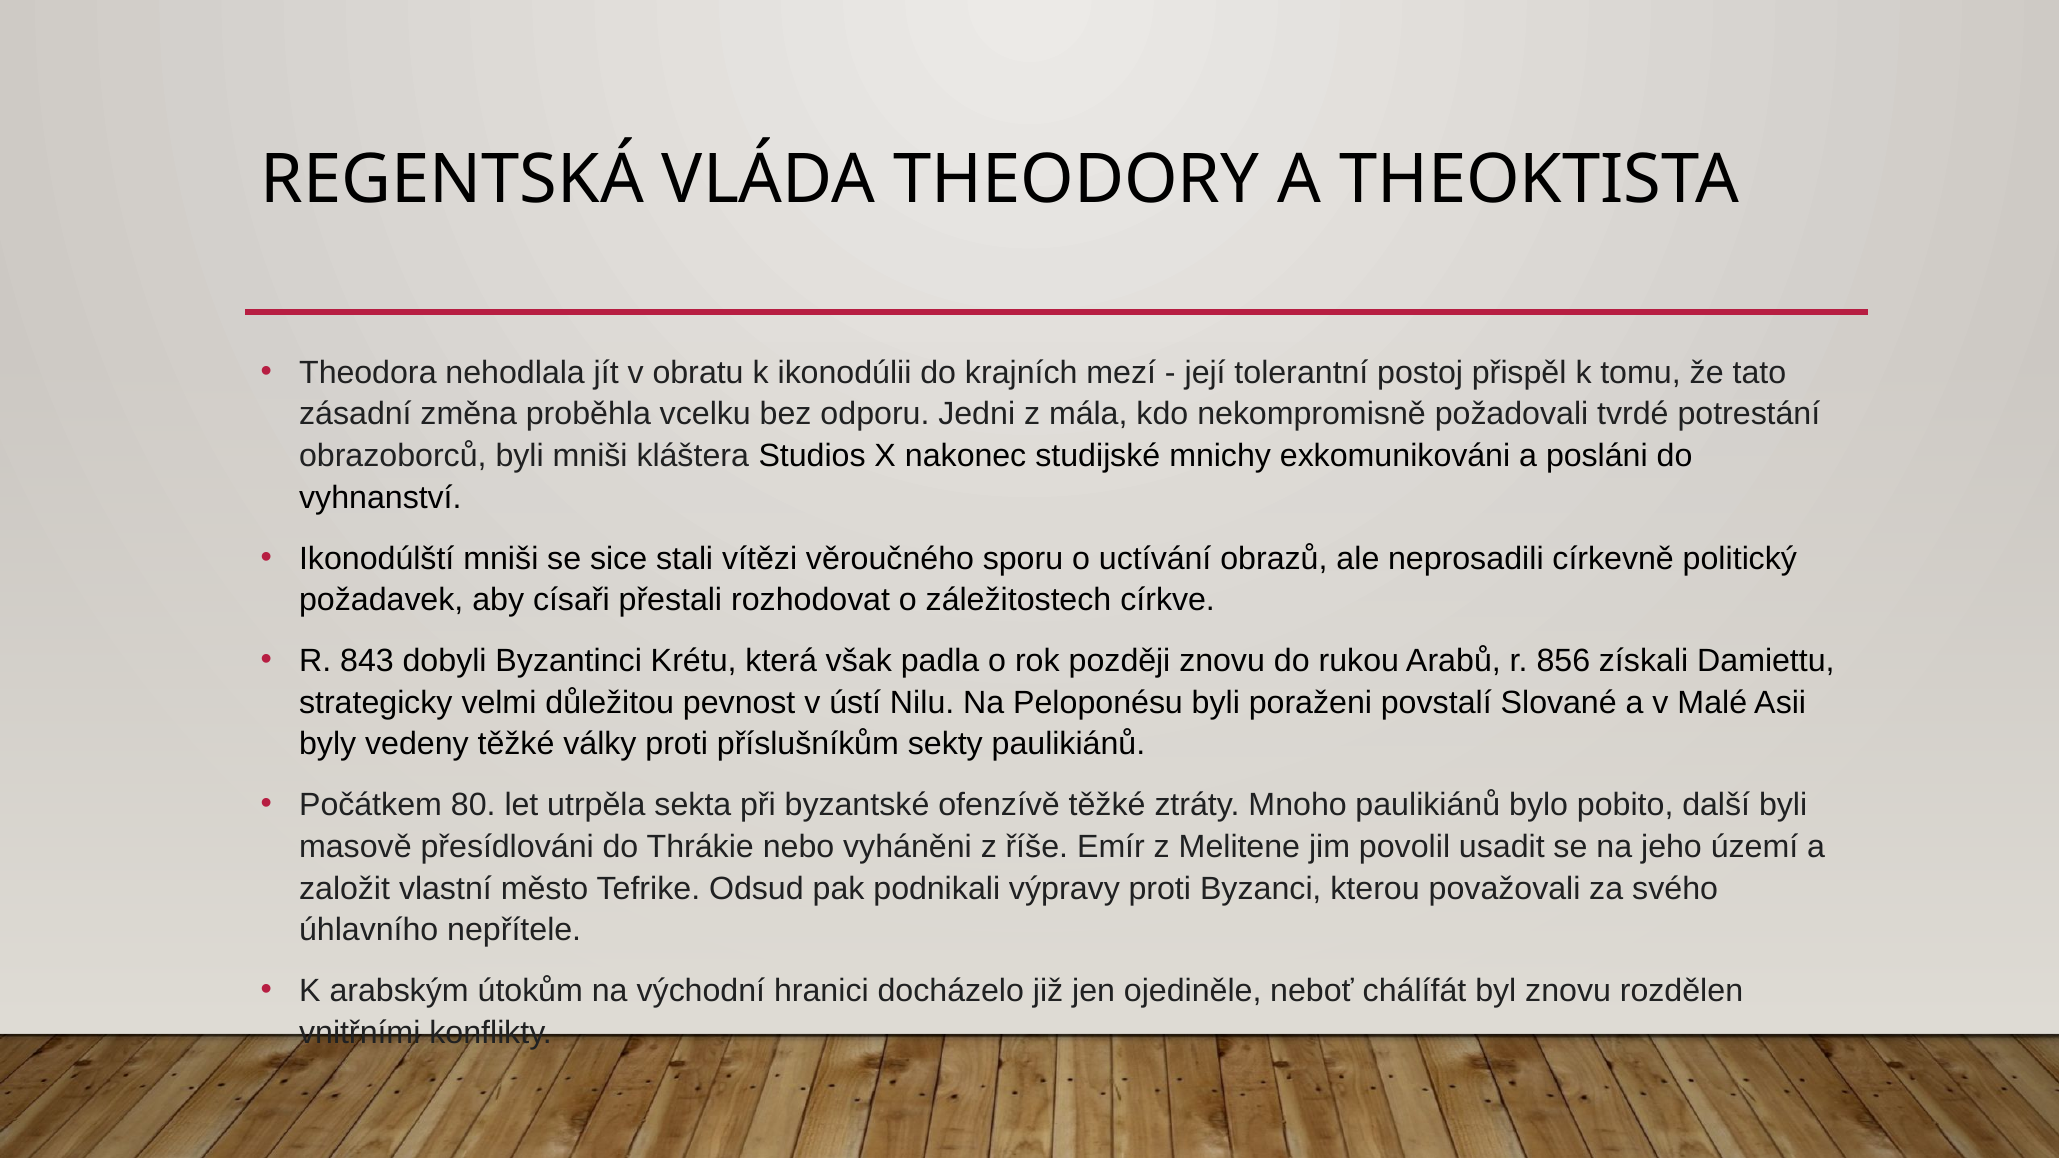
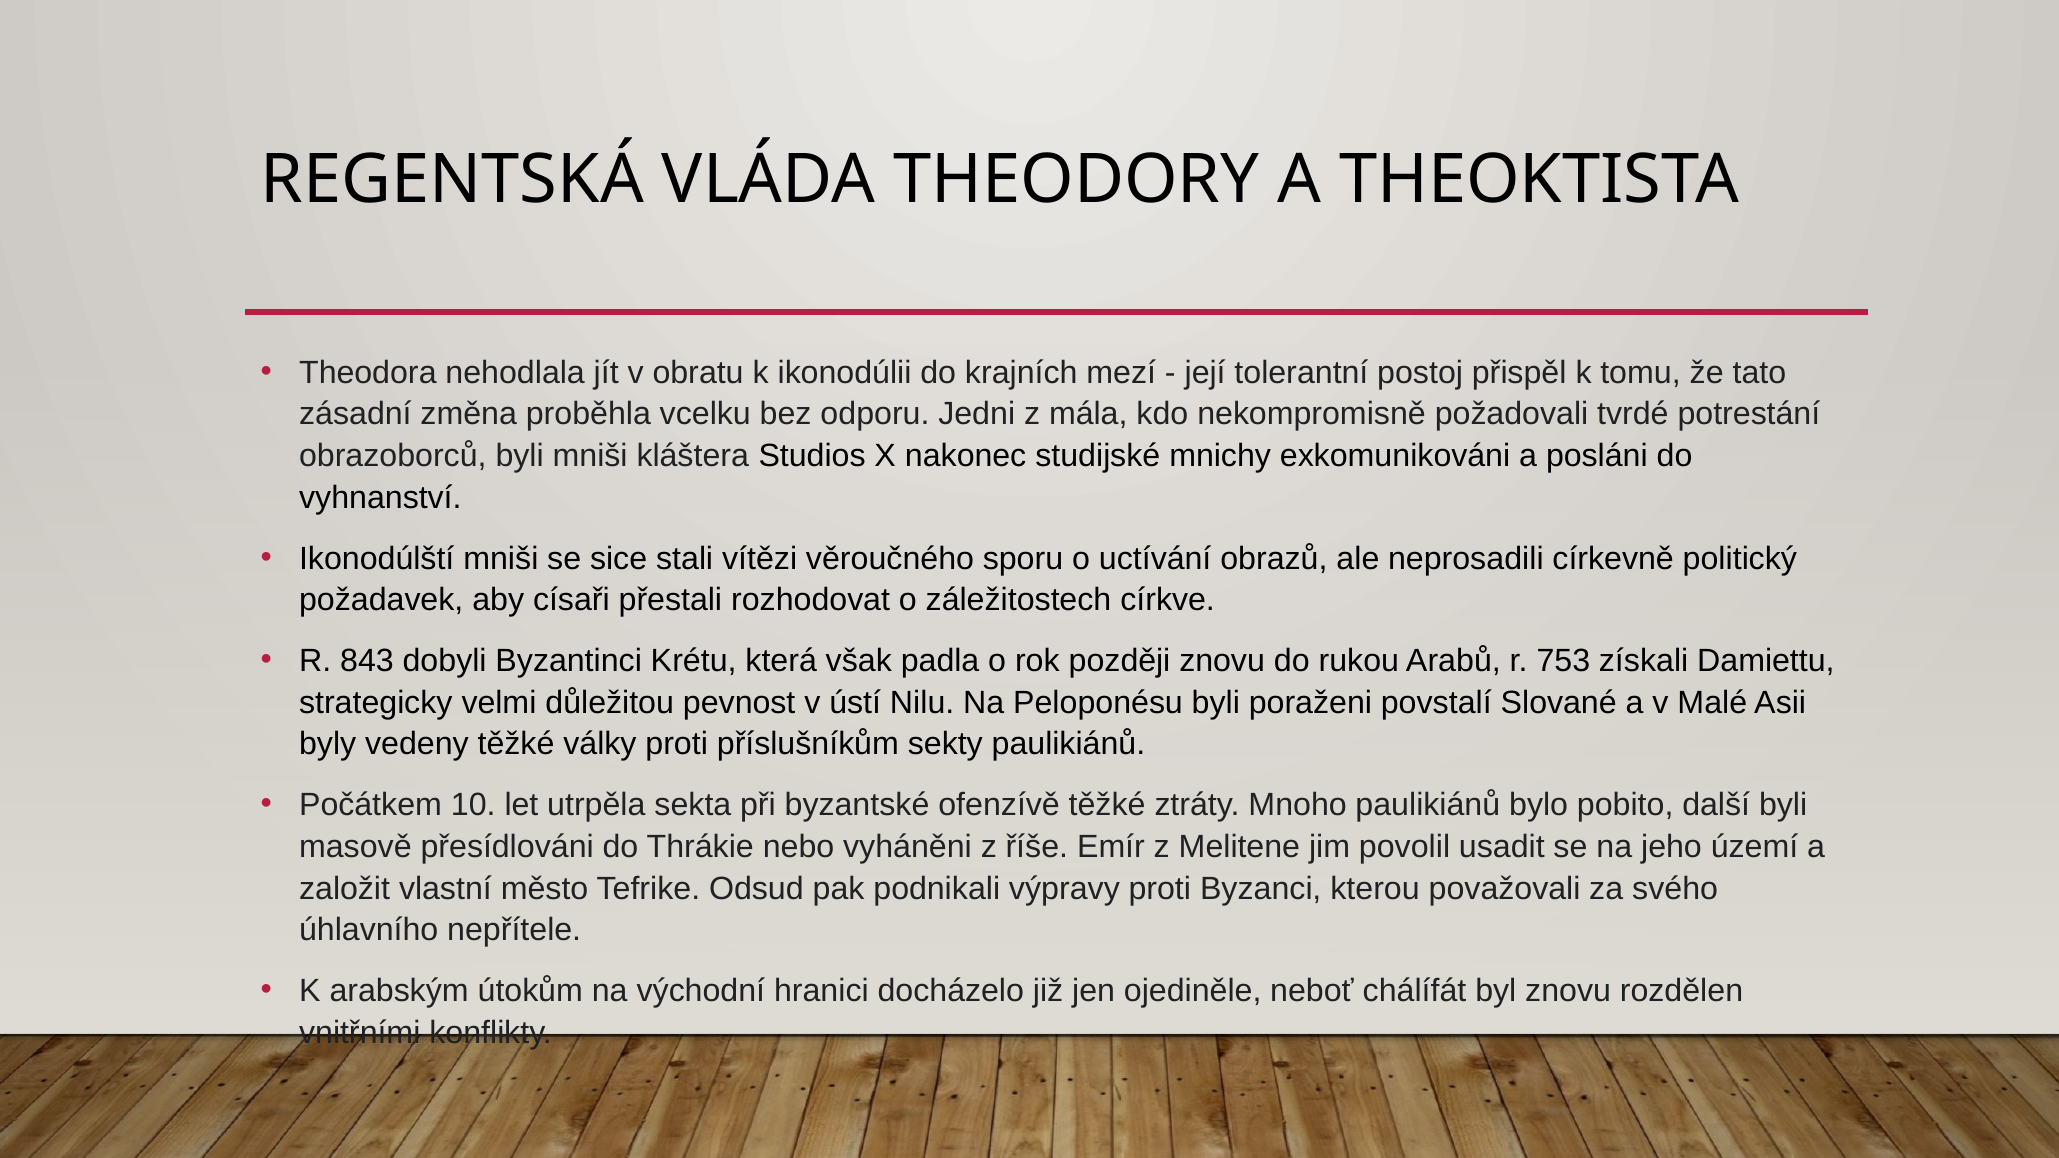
856: 856 -> 753 (1563, 661)
80: 80 -> 10 (473, 805)
